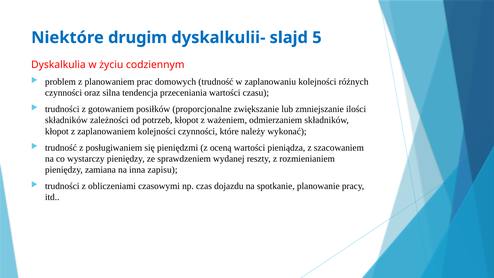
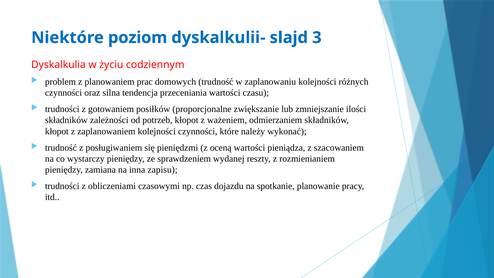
drugim: drugim -> poziom (138, 38)
5: 5 -> 3 (317, 38)
